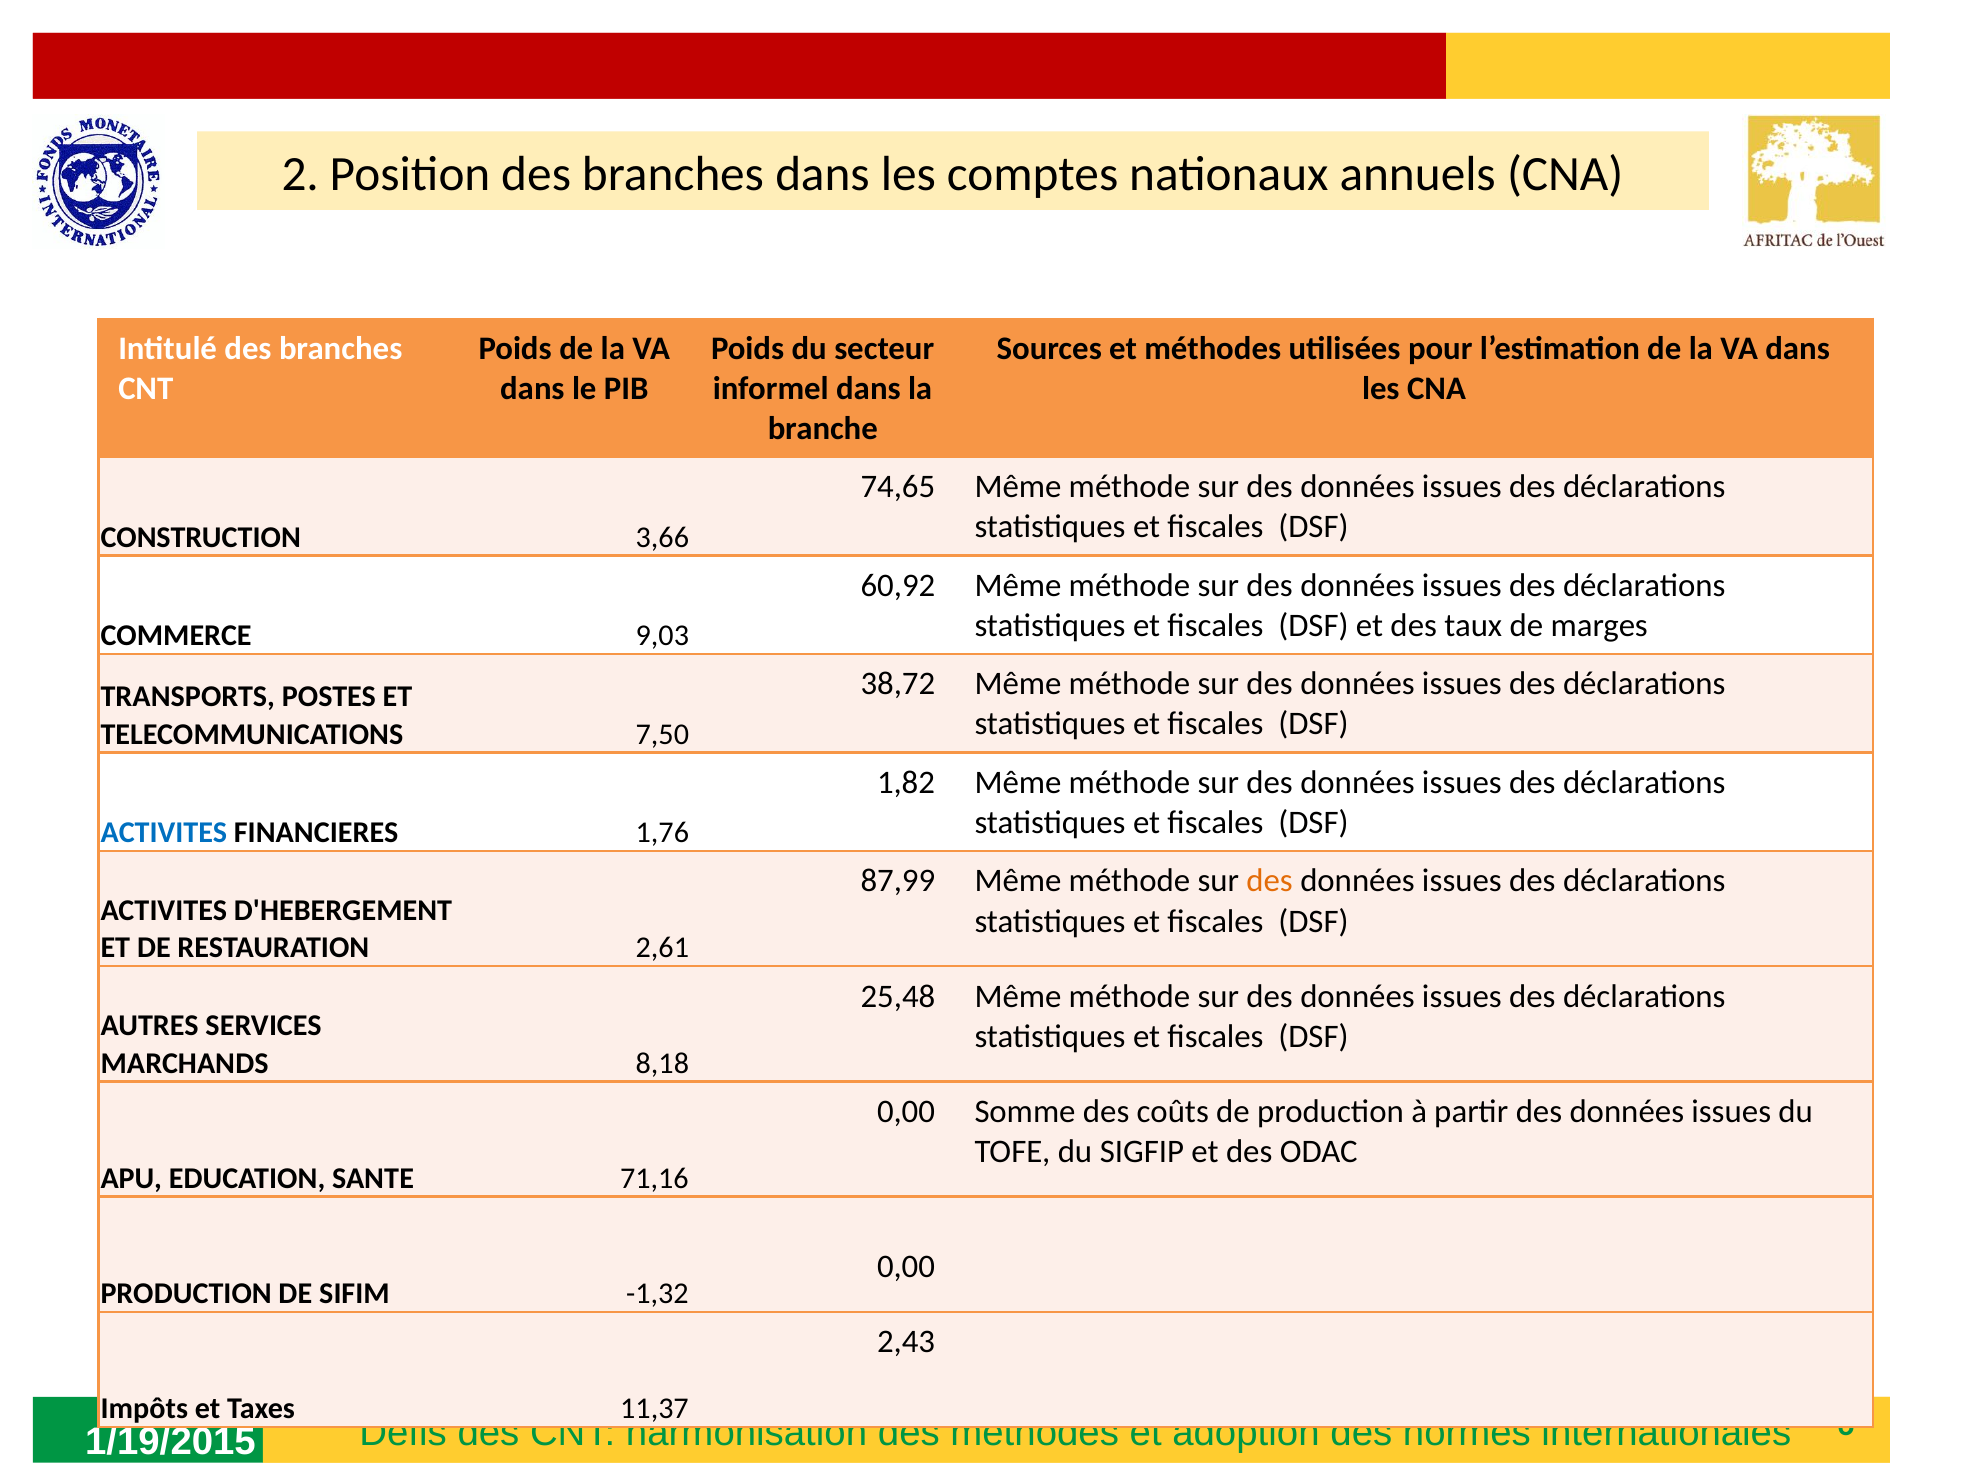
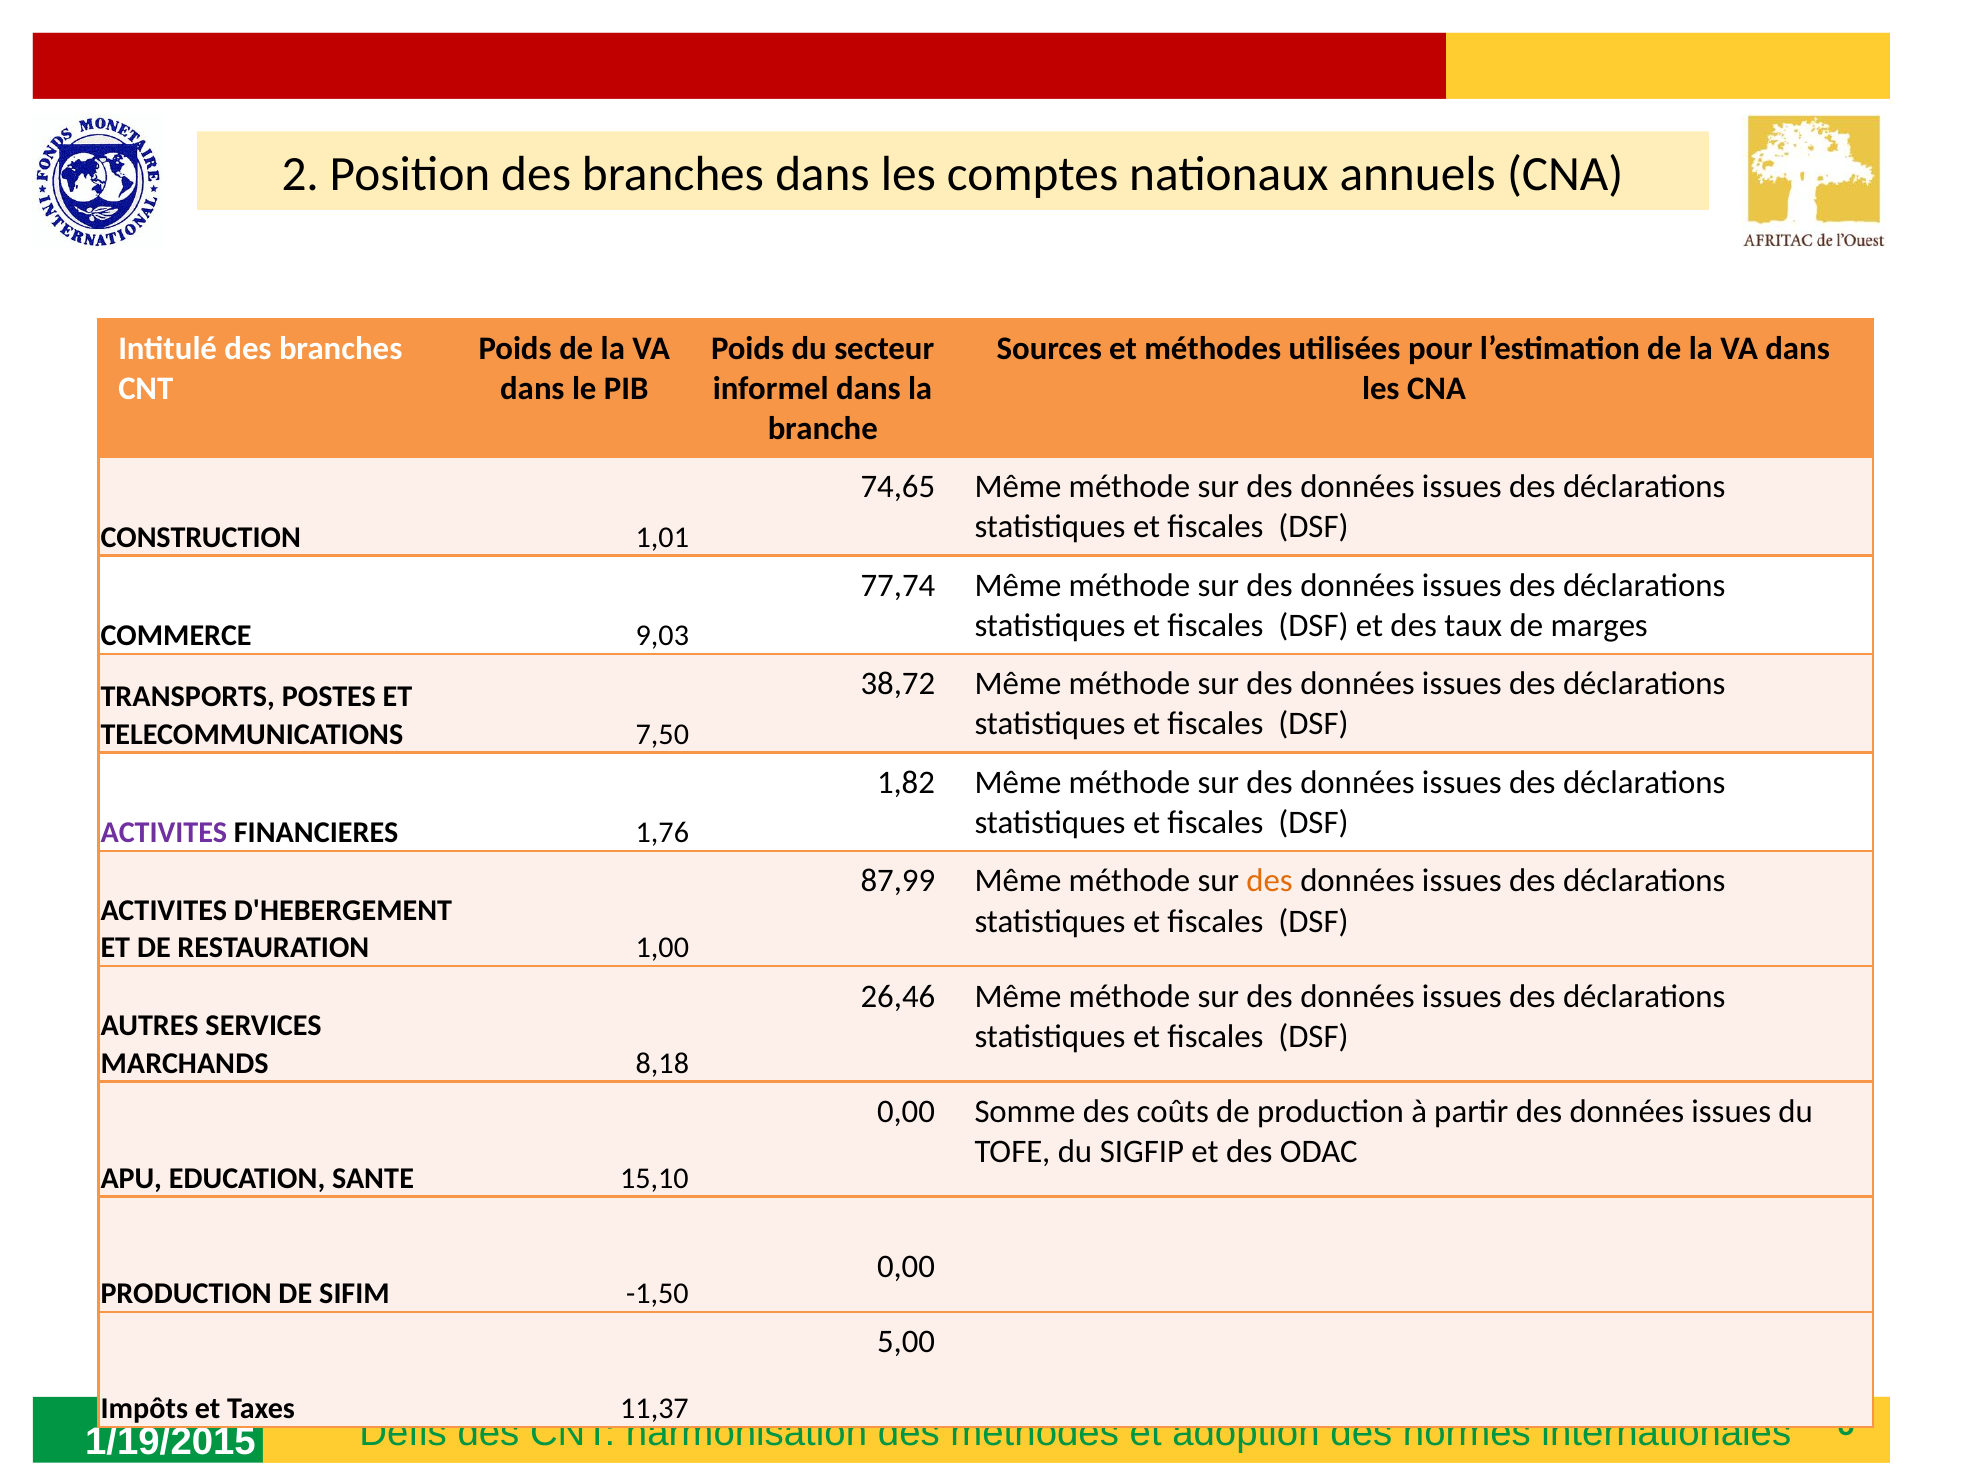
3,66: 3,66 -> 1,01 (662, 537)
60,92: 60,92 -> 77,74 (898, 585)
ACTIVITES colour: blue -> purple (164, 833)
2,61: 2,61 -> 1,00 (662, 948)
25,48: 25,48 -> 26,46 (898, 996)
71,16: 71,16 -> 15,10 (654, 1178)
-1,32: -1,32 -> -1,50 (657, 1294)
2,43: 2,43 -> 5,00 (906, 1342)
